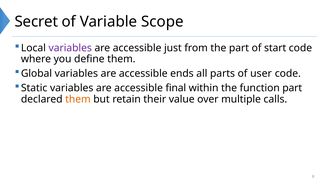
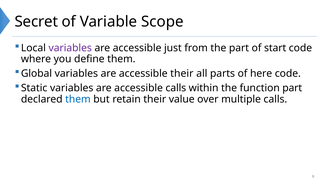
accessible ends: ends -> their (182, 74)
user: user -> here (261, 74)
accessible final: final -> calls (176, 88)
them colour: orange -> blue (78, 99)
